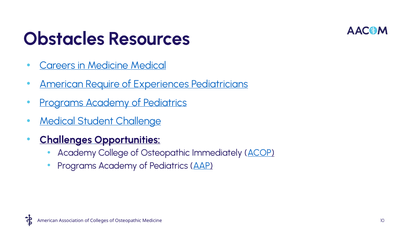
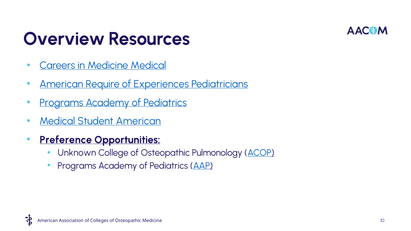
Obstacles: Obstacles -> Overview (64, 39)
Student Challenge: Challenge -> American (138, 121)
Challenges: Challenges -> Preference (66, 140)
Academy: Academy -> Unknown (77, 153)
Immediately: Immediately -> Pulmonology (217, 153)
